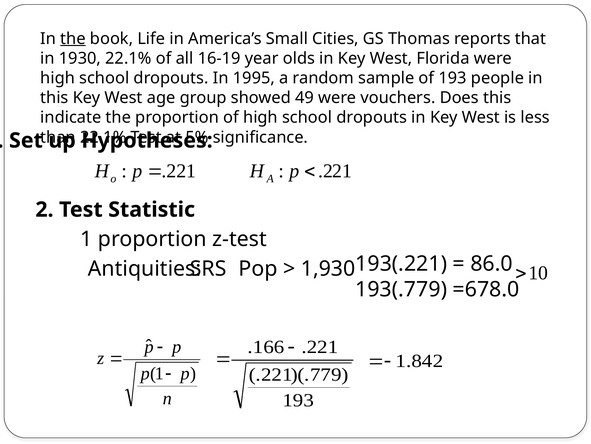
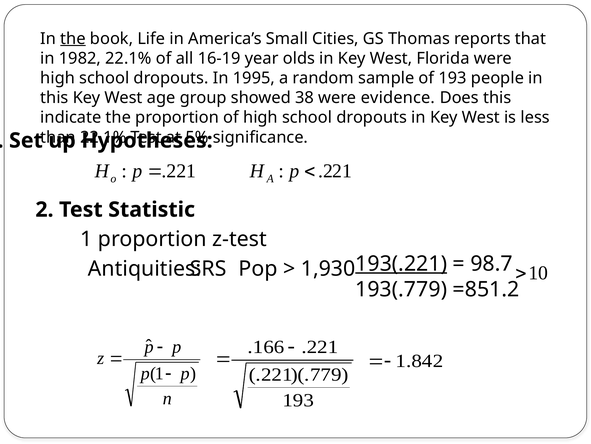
1930: 1930 -> 1982 (80, 58)
49: 49 -> 38 (305, 98)
vouchers: vouchers -> evidence (398, 98)
193(.221 underline: none -> present (401, 263)
86.0: 86.0 -> 98.7 (492, 263)
=678.0: =678.0 -> =851.2 (486, 289)
